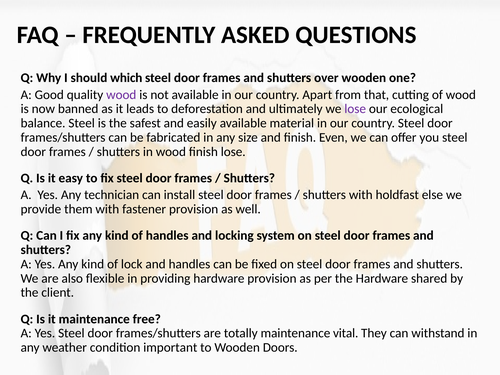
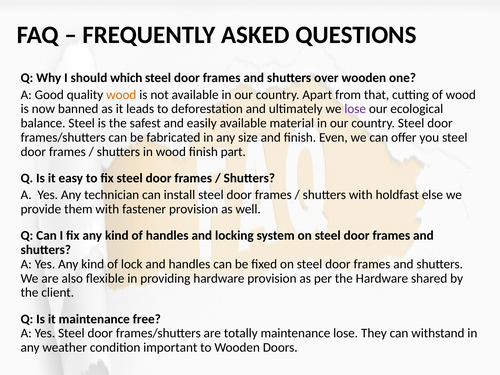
wood colour: purple -> orange (121, 95)
finish lose: lose -> part (233, 152)
maintenance vital: vital -> lose (346, 333)
